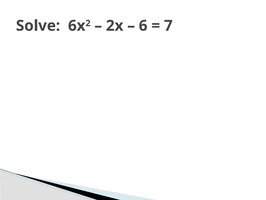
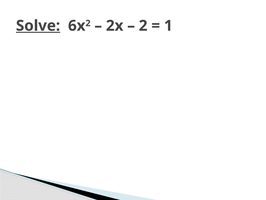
Solve underline: none -> present (38, 26)
6: 6 -> 2 (143, 26)
7: 7 -> 1 (168, 26)
